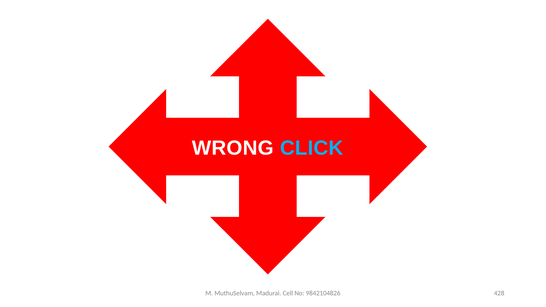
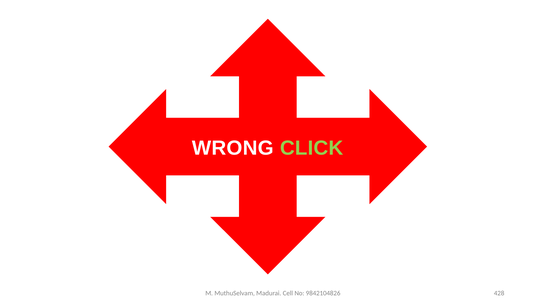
CLICK colour: light blue -> light green (312, 148)
